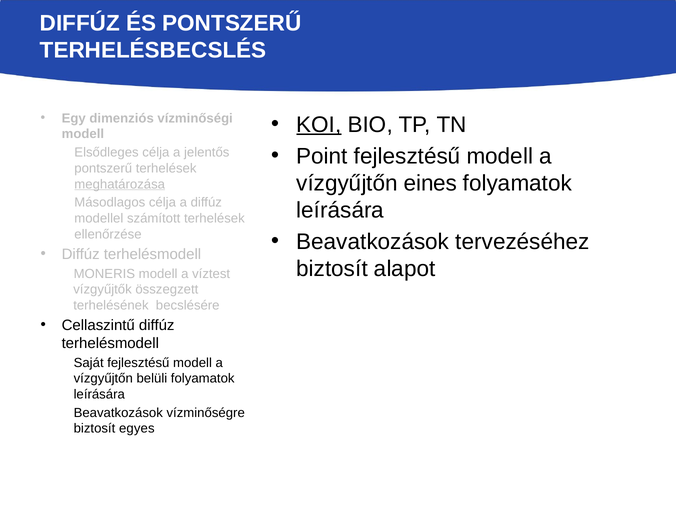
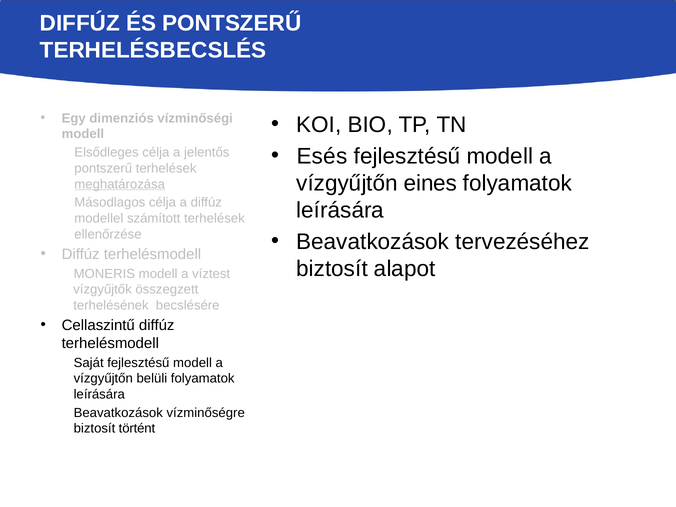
KOI underline: present -> none (319, 125)
Point: Point -> Esés (322, 156)
egyes: egyes -> történt (137, 429)
